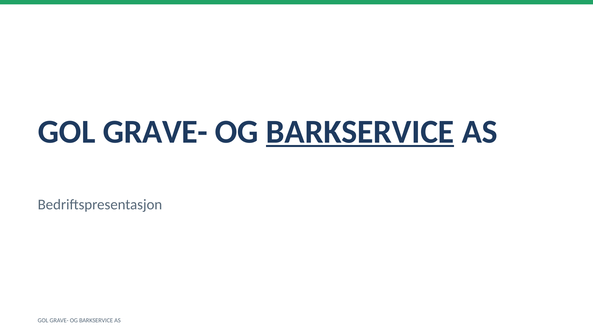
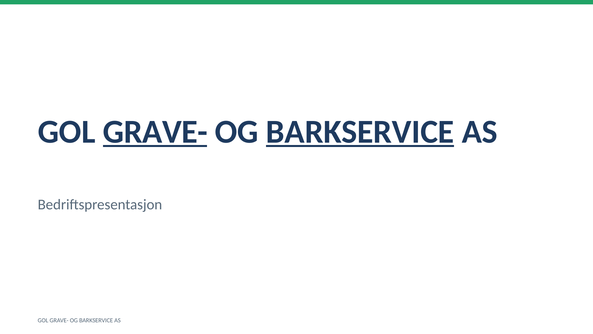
GRAVE- underline: none -> present (155, 132)
